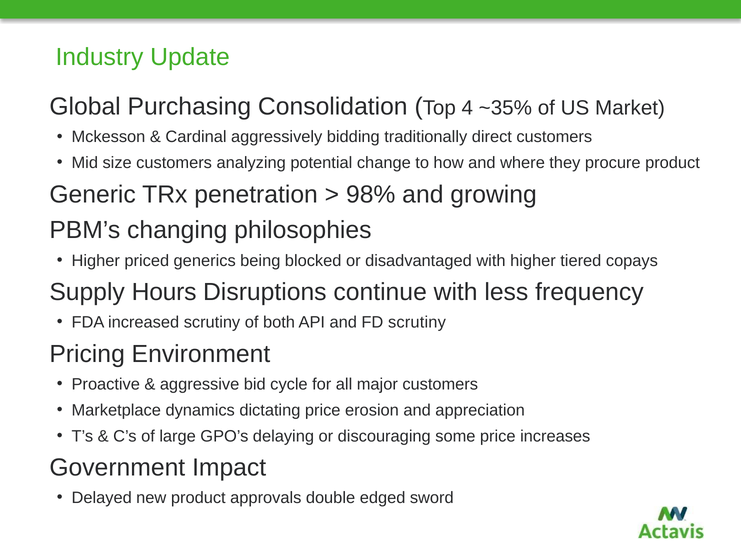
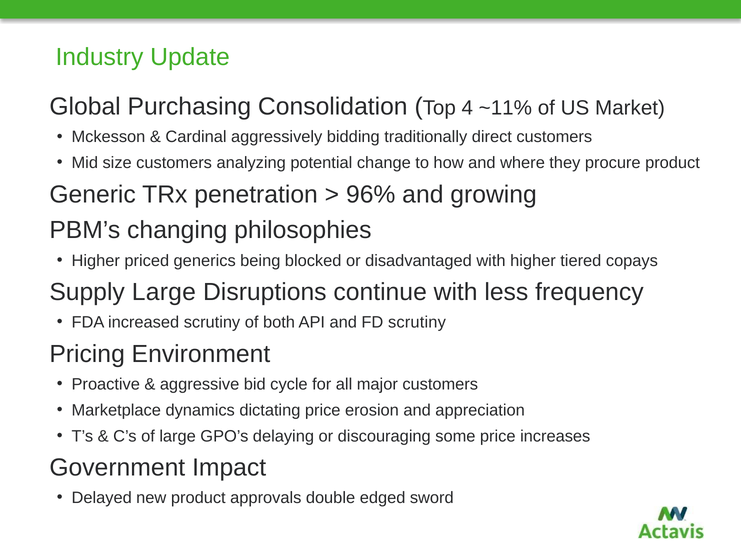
~35%: ~35% -> ~11% (505, 108)
98%: 98% -> 96% (371, 194)
Supply Hours: Hours -> Large (164, 292)
